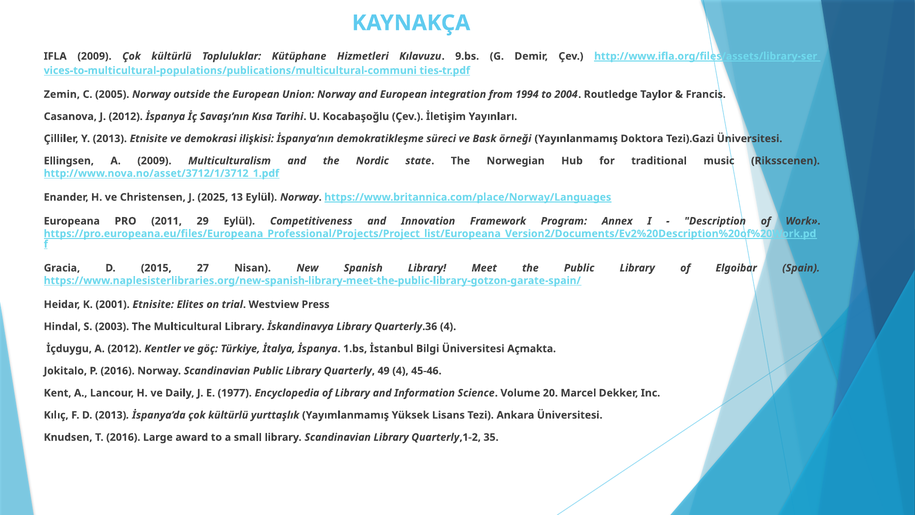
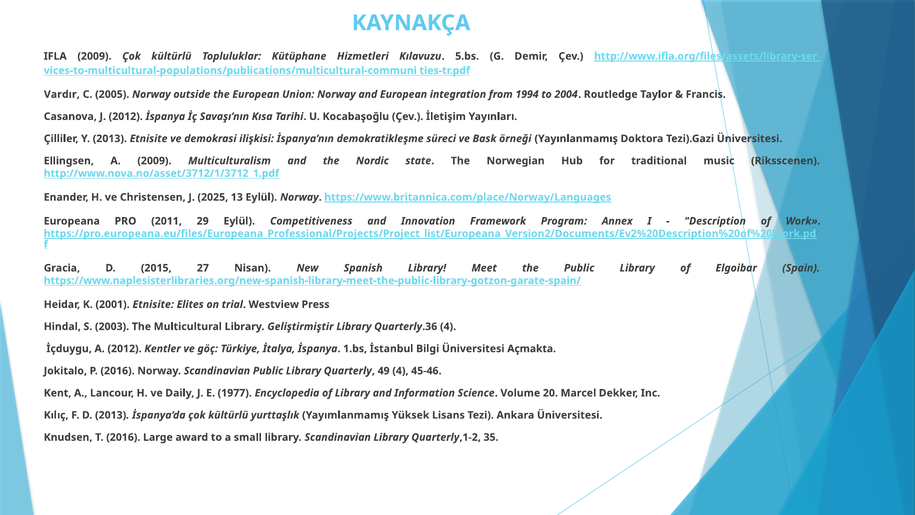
9.bs: 9.bs -> 5.bs (467, 56)
Zemin: Zemin -> Vardır (62, 94)
İskandinavya: İskandinavya -> Geliştirmiştir (300, 326)
